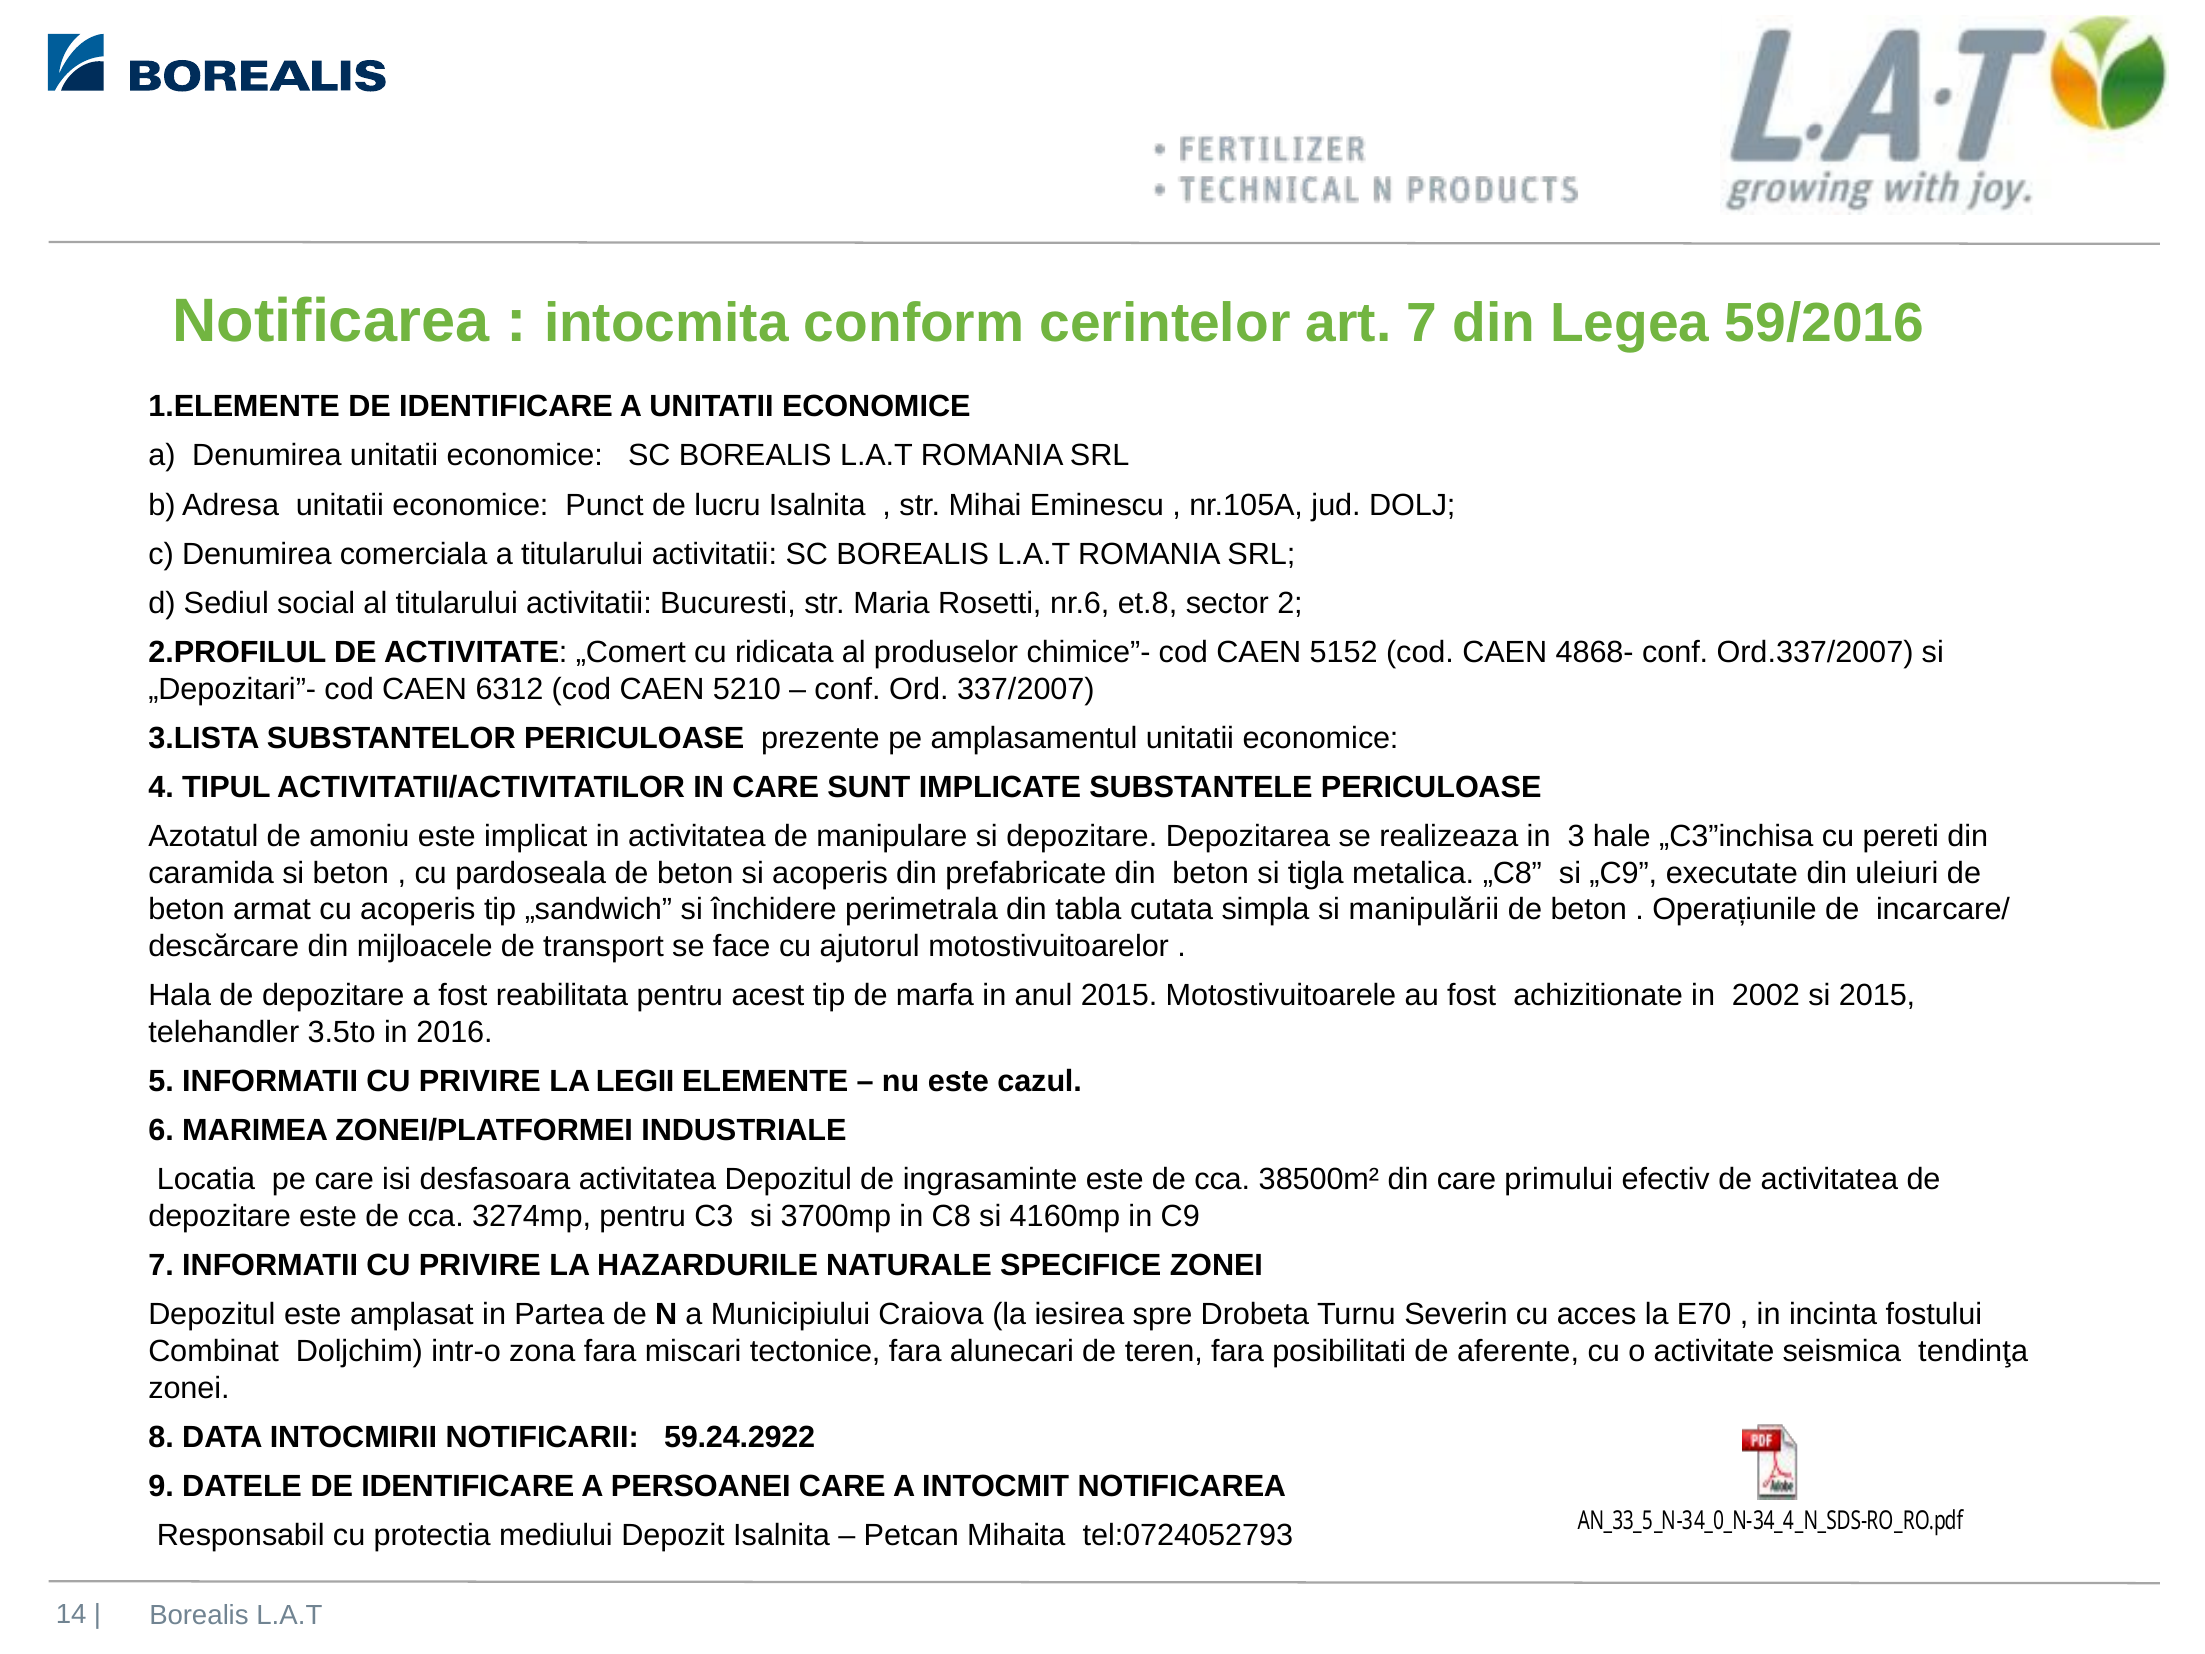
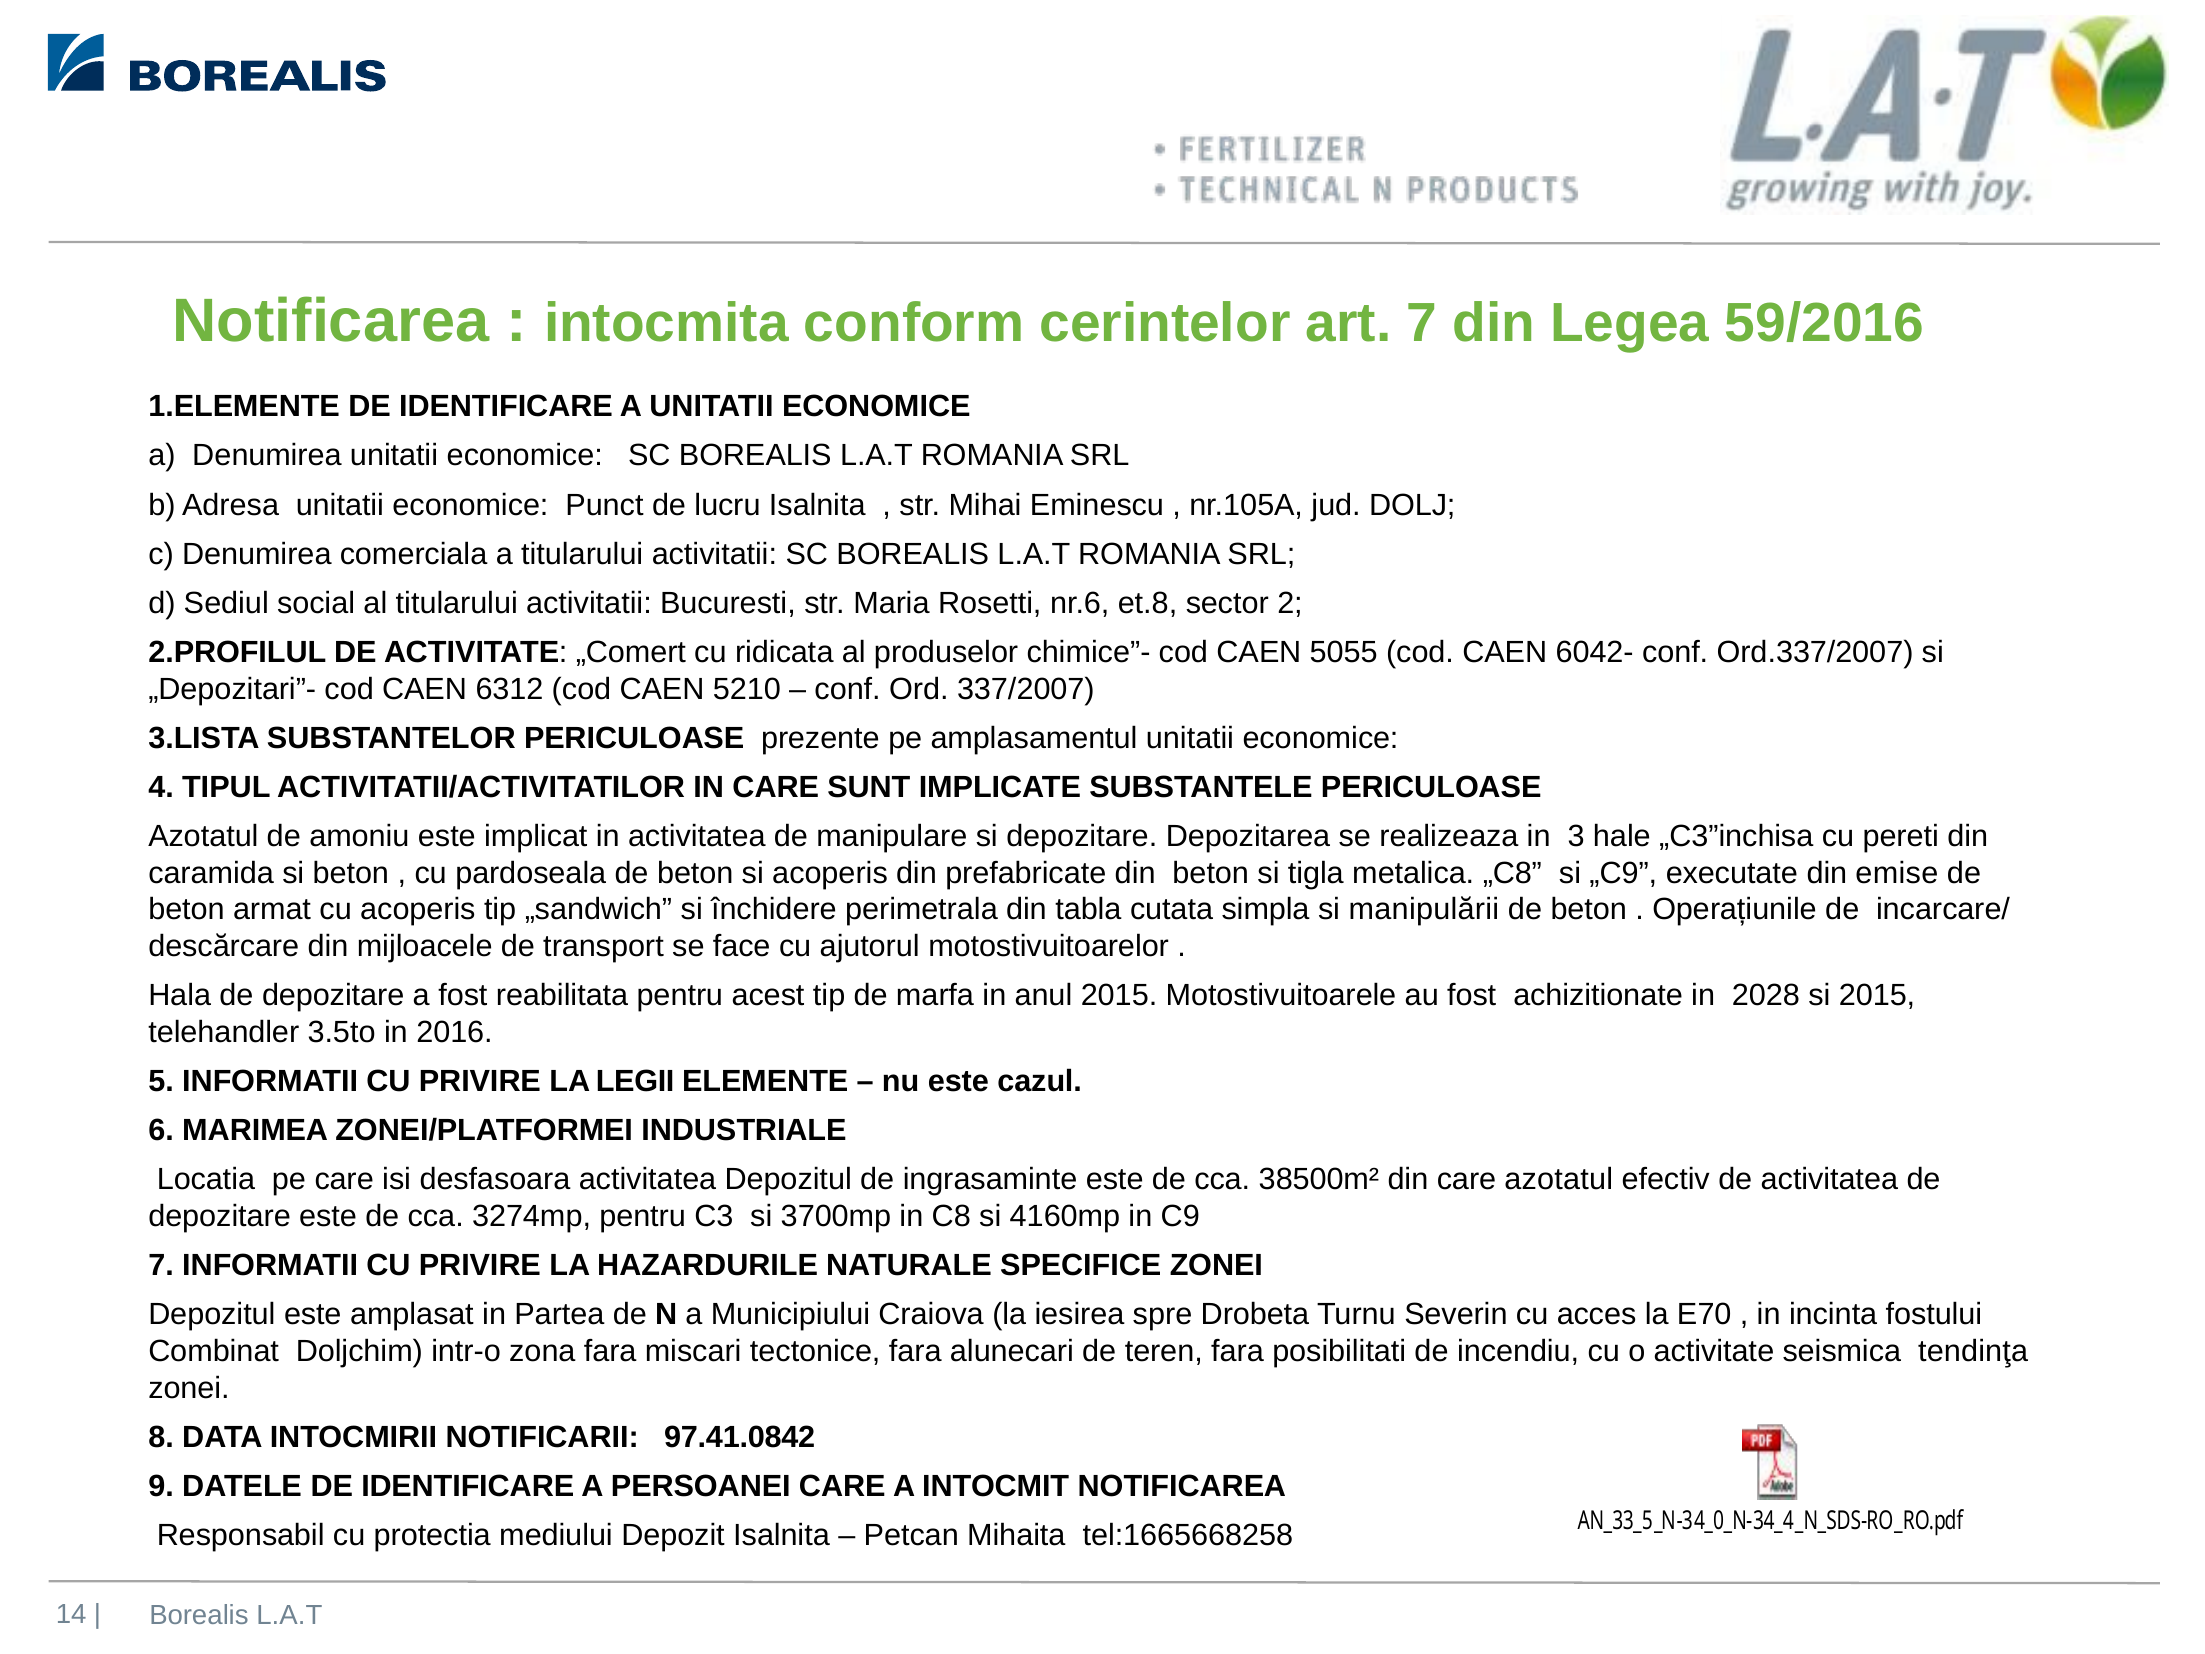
5152: 5152 -> 5055 (1344, 652)
4868-: 4868- -> 6042- (1595, 652)
uleiuri: uleiuri -> emise (1897, 873)
2002: 2002 -> 2028 (1766, 995)
care primului: primului -> azotatul (1559, 1179)
aferente: aferente -> incendiu (1518, 1351)
59.24.2922: 59.24.2922 -> 97.41.0842 (740, 1437)
tel:0724052793: tel:0724052793 -> tel:1665668258 (1188, 1535)
